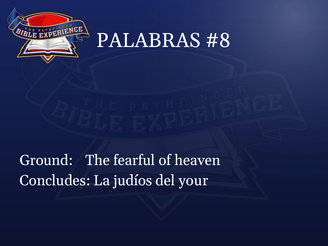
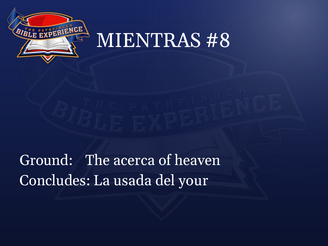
PALABRAS: PALABRAS -> MIENTRAS (149, 41)
fearful: fearful -> acerca (134, 160)
judíos: judíos -> usada (133, 181)
